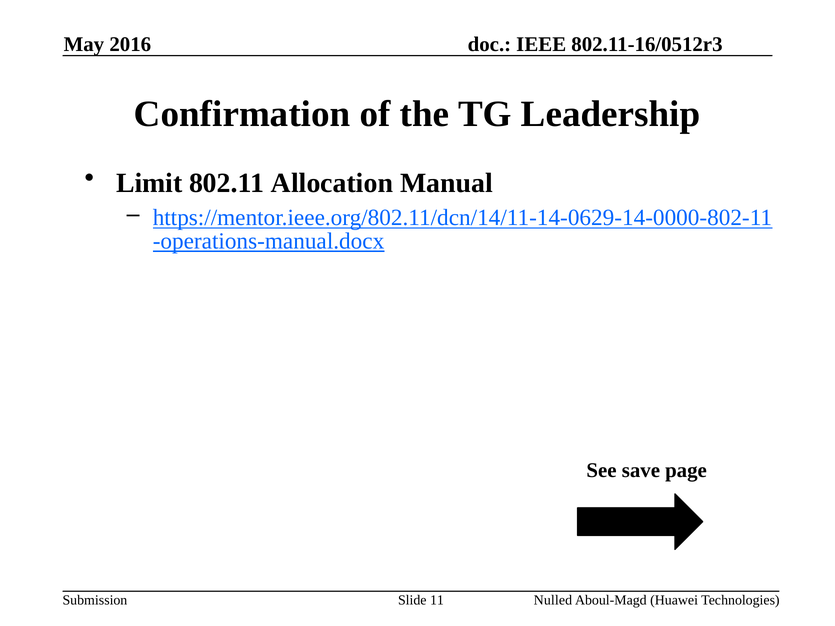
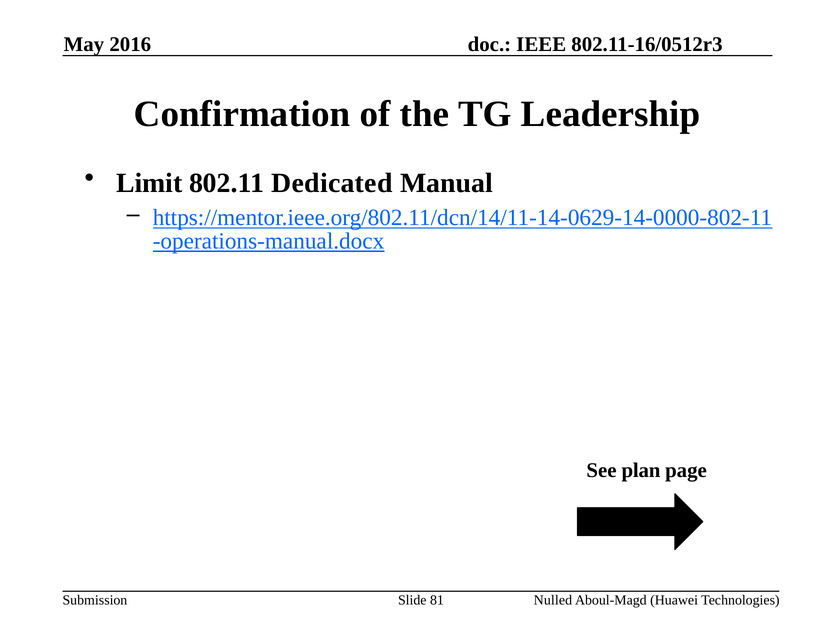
Allocation: Allocation -> Dedicated (332, 183)
save: save -> plan (641, 470)
11: 11 -> 81 (437, 601)
